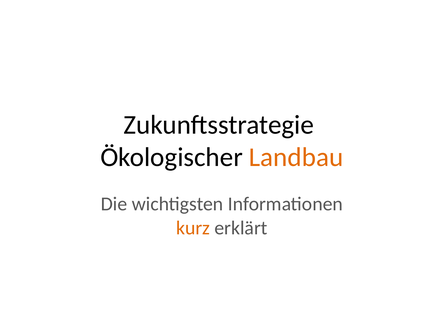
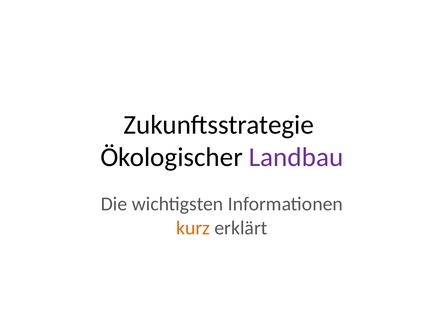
Landbau colour: orange -> purple (296, 157)
